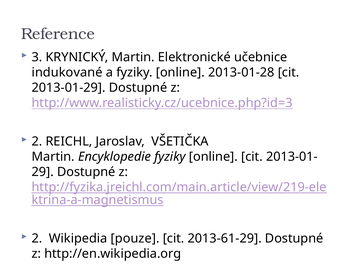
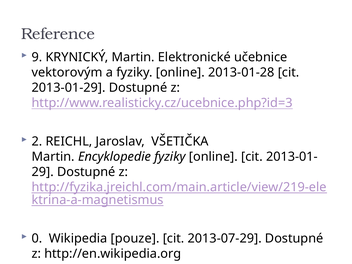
3: 3 -> 9 (37, 57)
indukované: indukované -> vektorovým (67, 72)
2: 2 -> 0 (37, 238)
2013-61-29: 2013-61-29 -> 2013-07-29 (225, 238)
